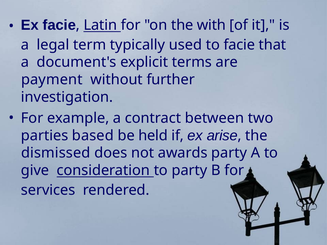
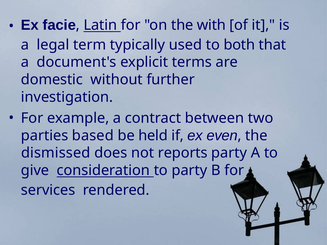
to facie: facie -> both (239, 45)
payment: payment -> domestic (52, 80)
arise: arise -> even (222, 136)
awards: awards -> reports (183, 153)
